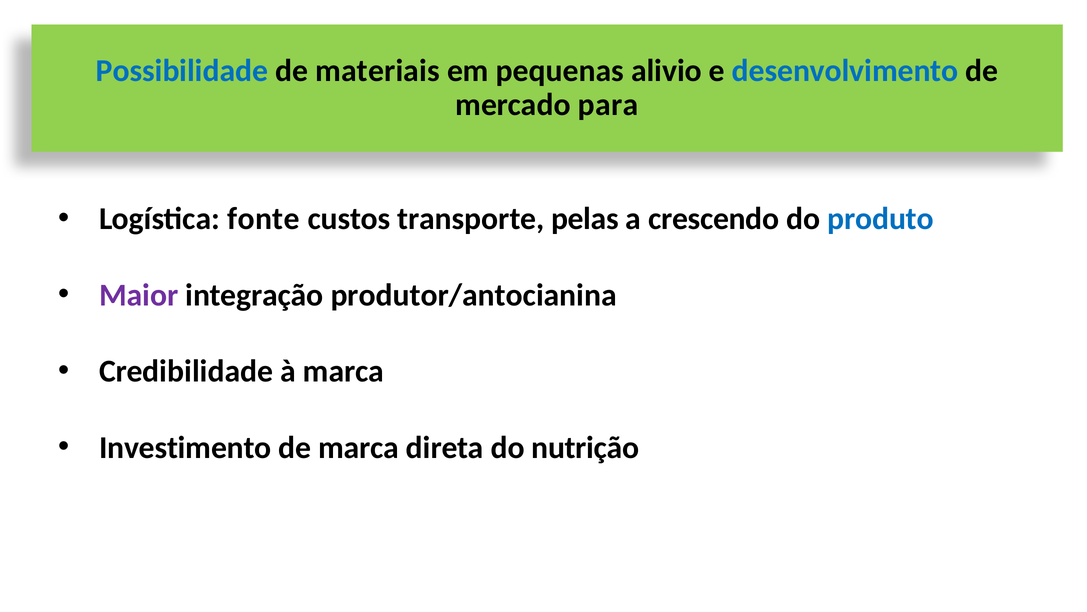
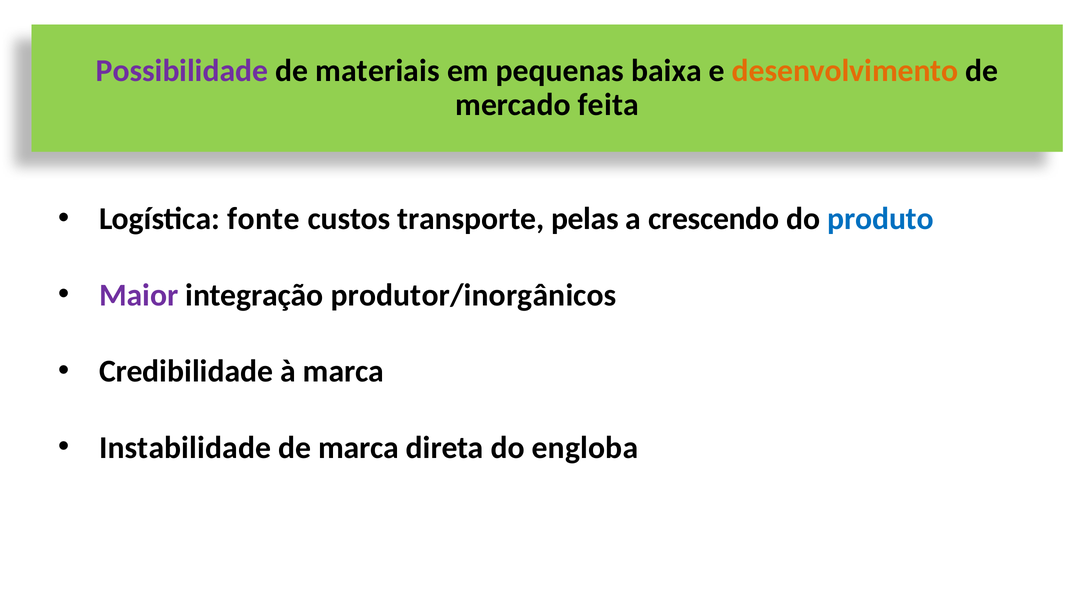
Possibilidade colour: blue -> purple (182, 71)
alivio: alivio -> baixa (666, 71)
desenvolvimento colour: blue -> orange (845, 71)
para: para -> feita (608, 105)
produtor/antocianina: produtor/antocianina -> produtor/inorgânicos (474, 295)
Investimento: Investimento -> Instabilidade (185, 447)
nutrição: nutrição -> engloba (585, 447)
